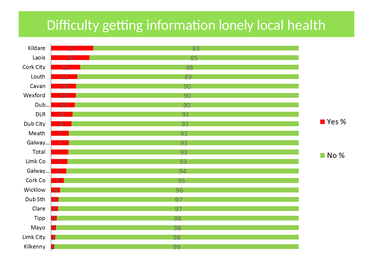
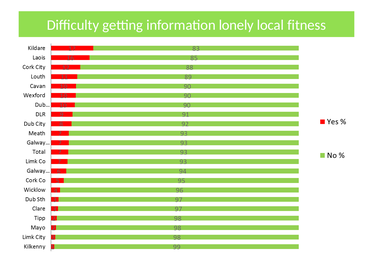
health: health -> fitness (307, 25)
